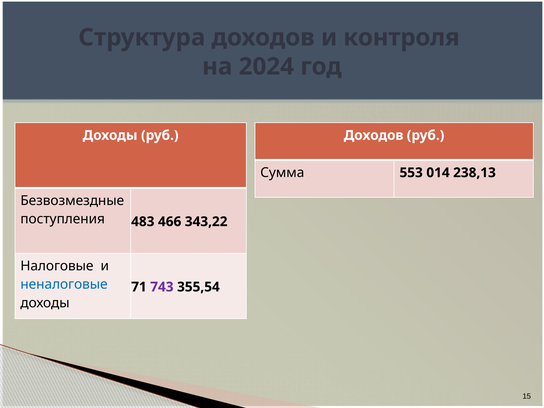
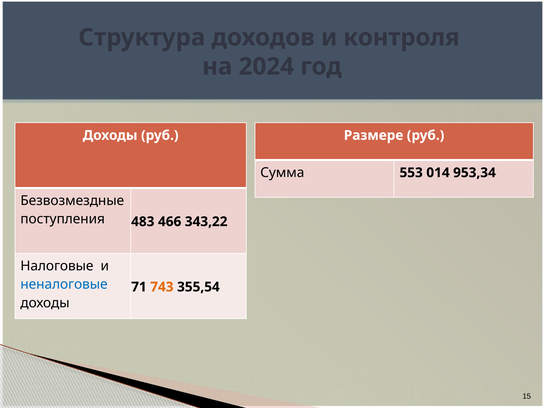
Доходов: Доходов -> Размере (374, 135)
238,13: 238,13 -> 953,34 (474, 173)
743 colour: purple -> orange (162, 287)
